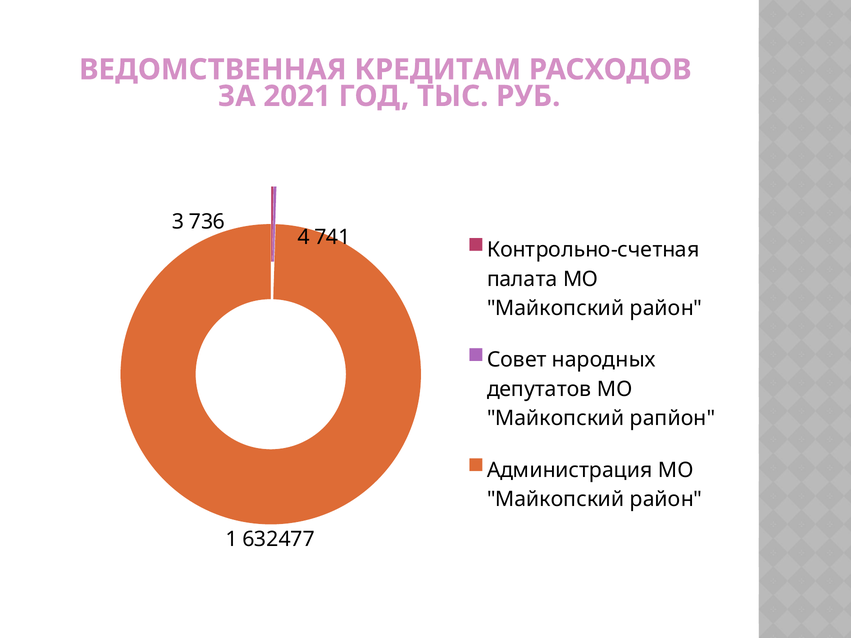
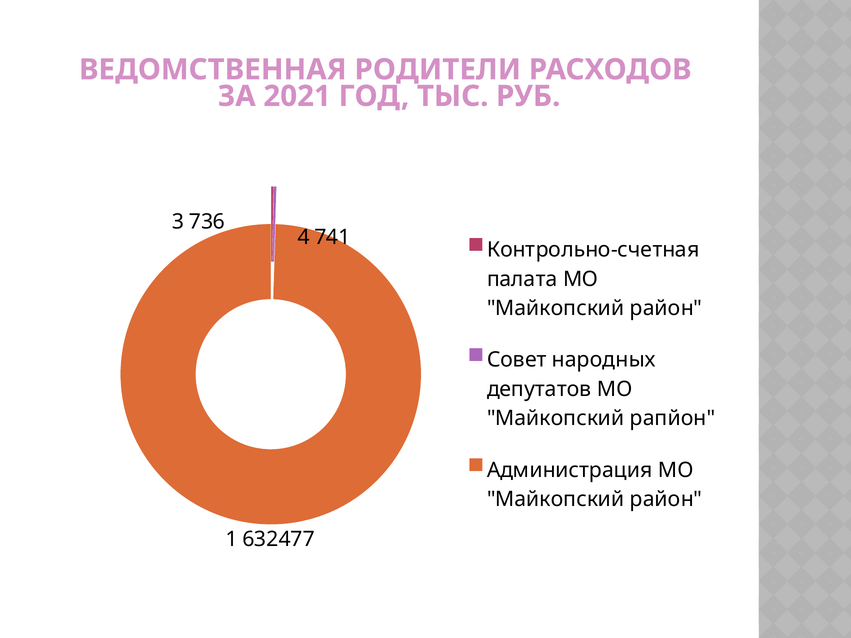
КРЕДИТАМ: КРЕДИТАМ -> РОДИТЕЛИ (438, 70)
